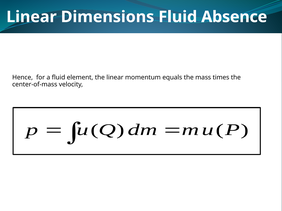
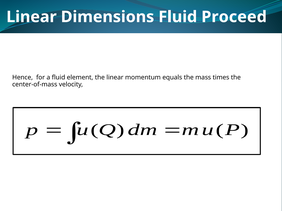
Absence: Absence -> Proceed (234, 17)
